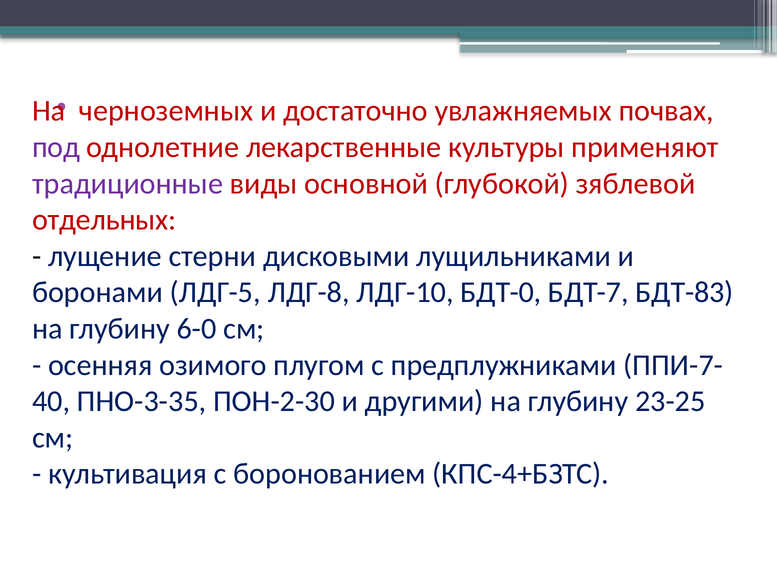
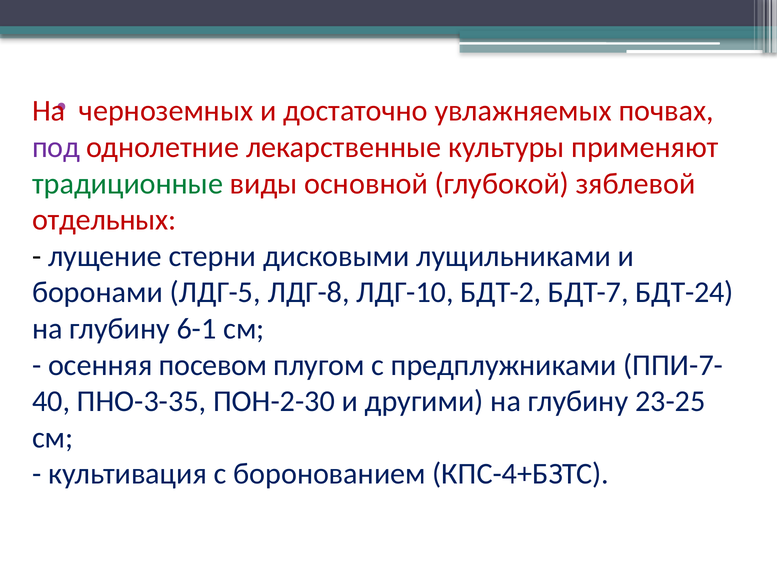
традиционные colour: purple -> green (128, 184)
БДТ-0: БДТ-0 -> БДТ-2 (501, 292)
БДТ-83: БДТ-83 -> БДТ-24 (684, 292)
6-0: 6-0 -> 6-1 (197, 329)
озимого: озимого -> посевом (213, 365)
